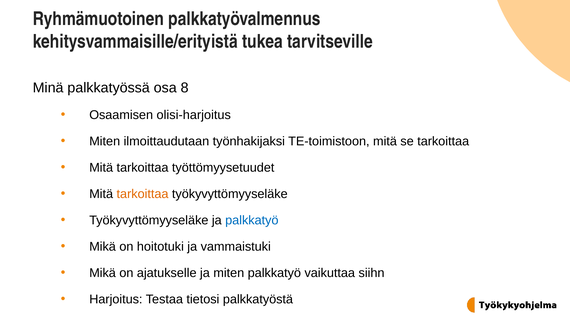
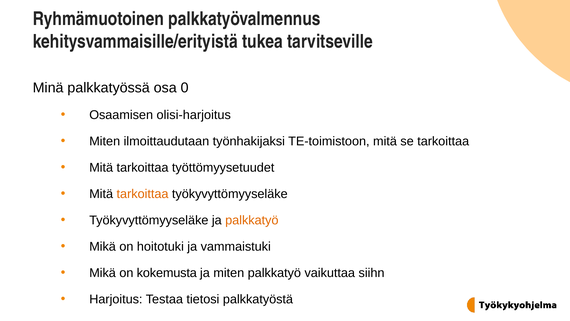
8: 8 -> 0 (185, 88)
palkkatyö colour: blue -> orange (252, 220)
ajatukselle: ajatukselle -> kokemusta (167, 273)
